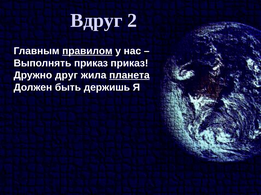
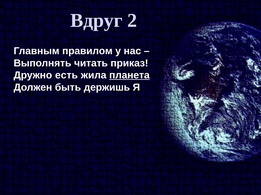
правилом underline: present -> none (87, 51)
Выполнять приказ: приказ -> читать (91, 63)
друг: друг -> есть (66, 76)
